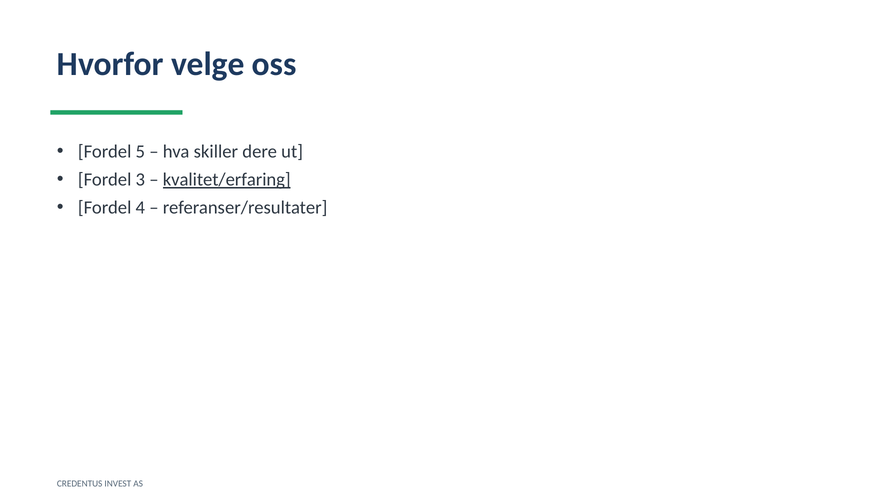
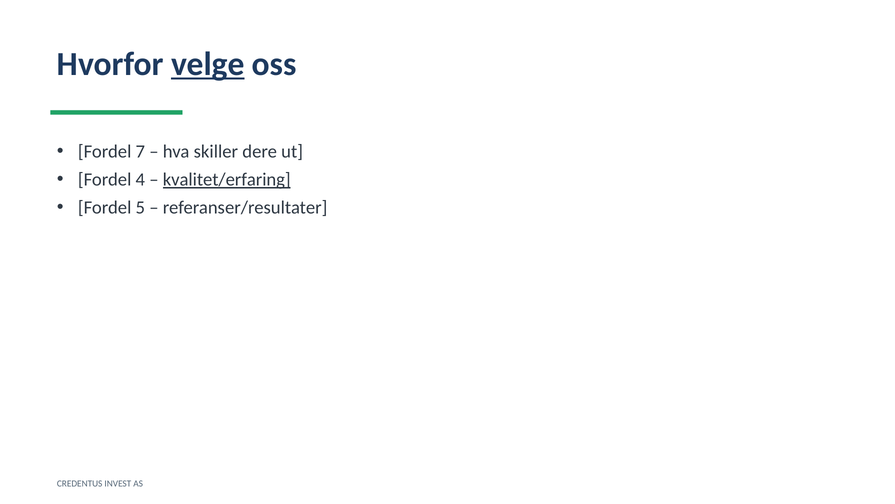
velge underline: none -> present (208, 64)
5: 5 -> 7 (140, 152)
3: 3 -> 4 (140, 180)
4: 4 -> 5 (140, 208)
